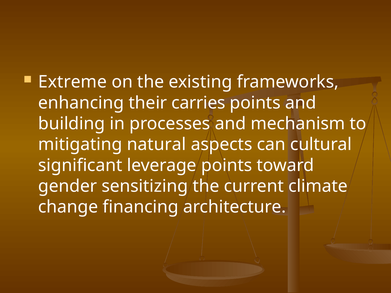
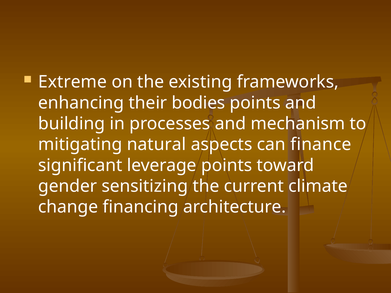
carries: carries -> bodies (198, 103)
cultural: cultural -> finance (321, 145)
